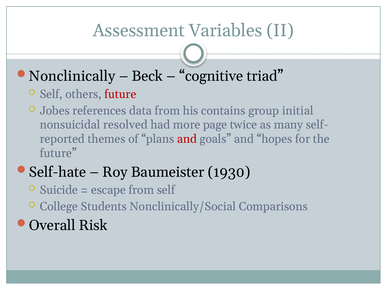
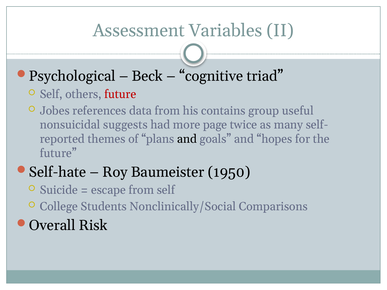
Nonclinically: Nonclinically -> Psychological (72, 76)
initial: initial -> useful (298, 111)
resolved: resolved -> suggests (125, 125)
and colour: red -> black (187, 139)
1930: 1930 -> 1950 (229, 172)
